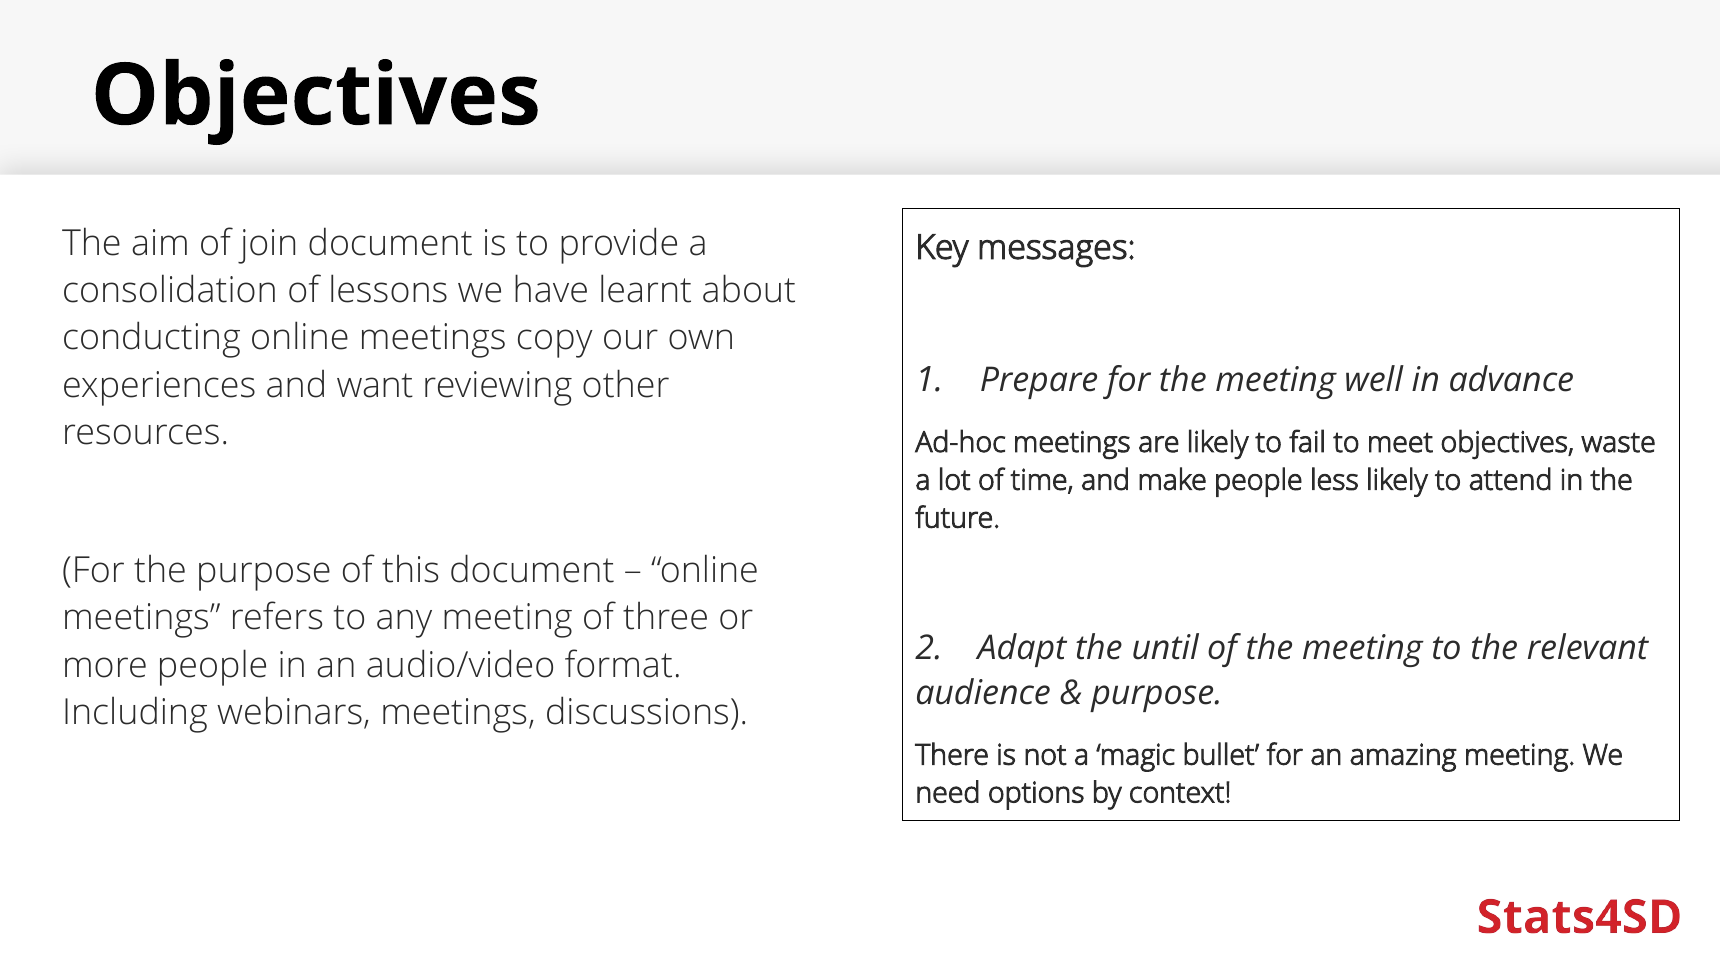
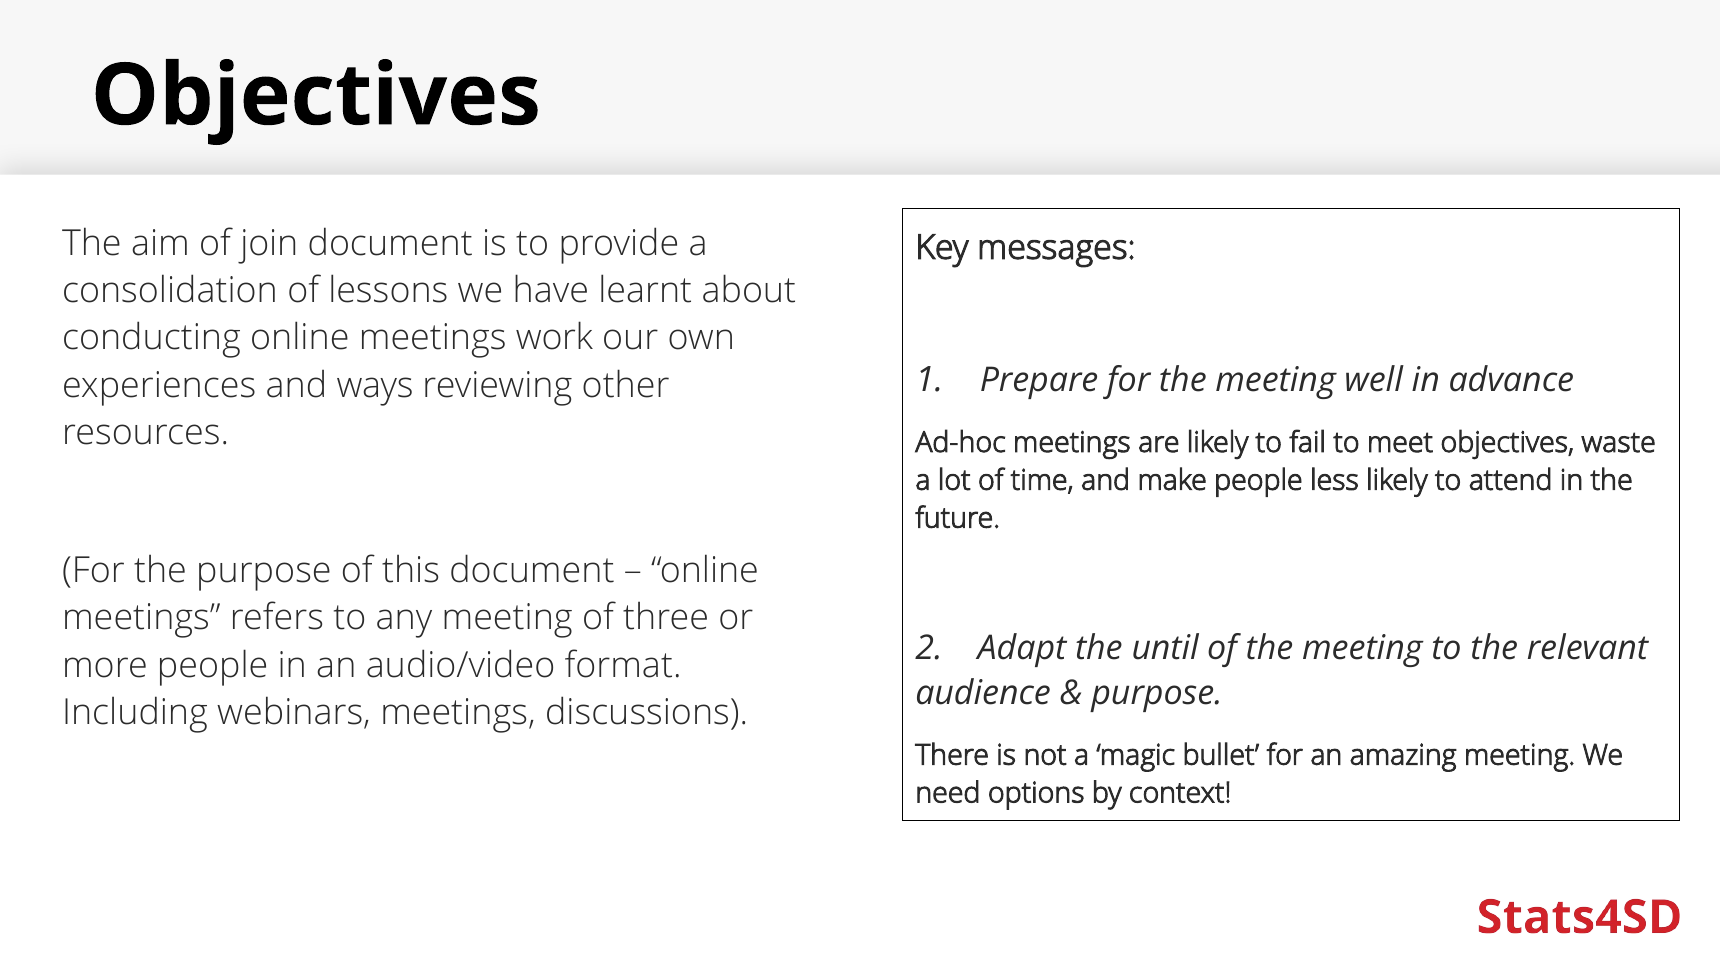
copy: copy -> work (555, 338)
want: want -> ways (375, 385)
